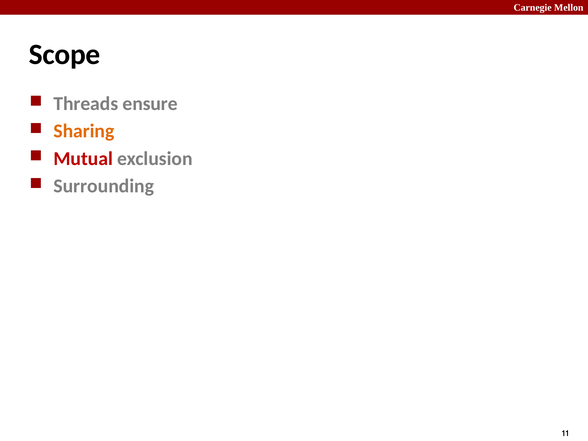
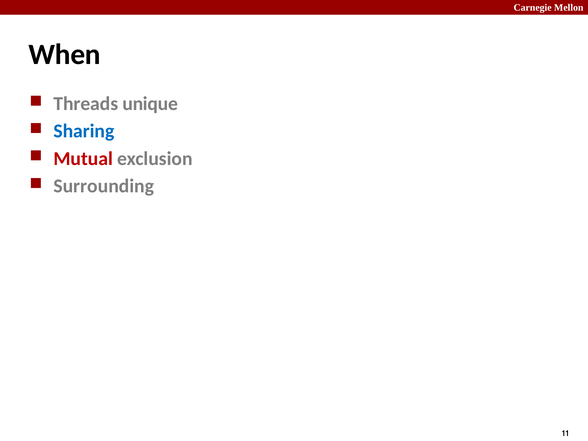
Scope: Scope -> When (65, 55)
ensure: ensure -> unique (150, 104)
Sharing colour: orange -> blue (84, 131)
